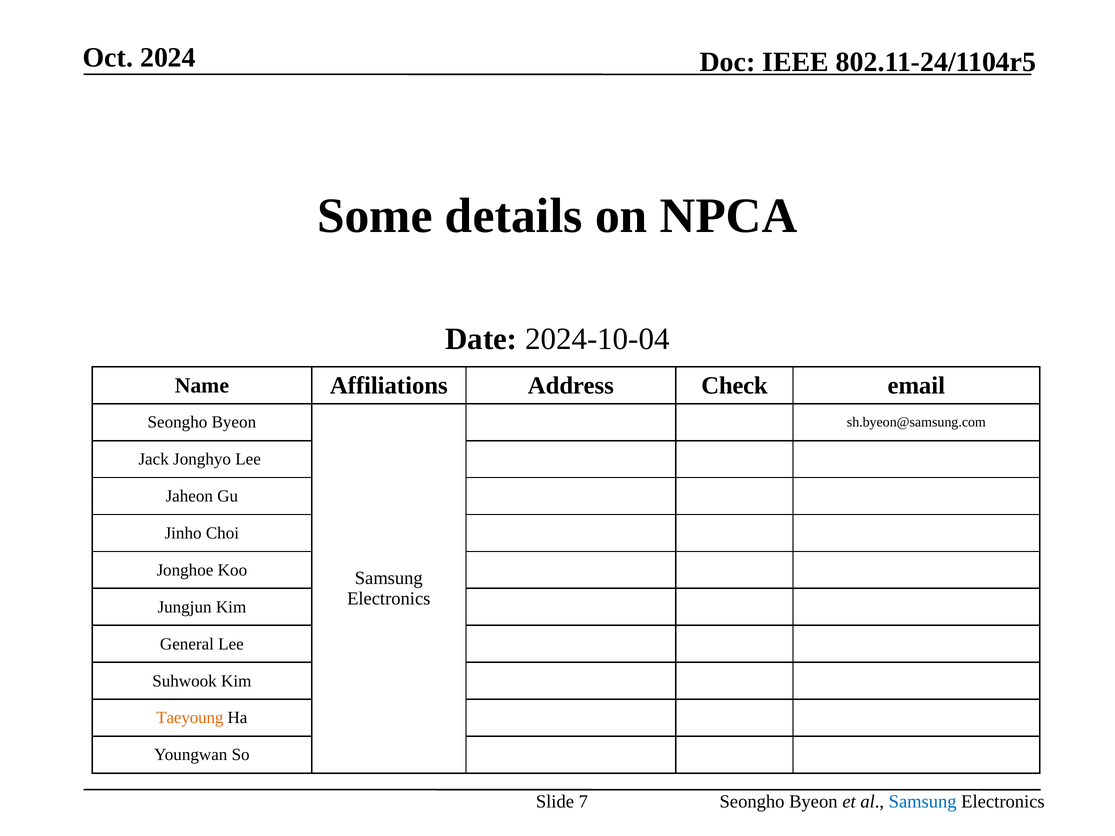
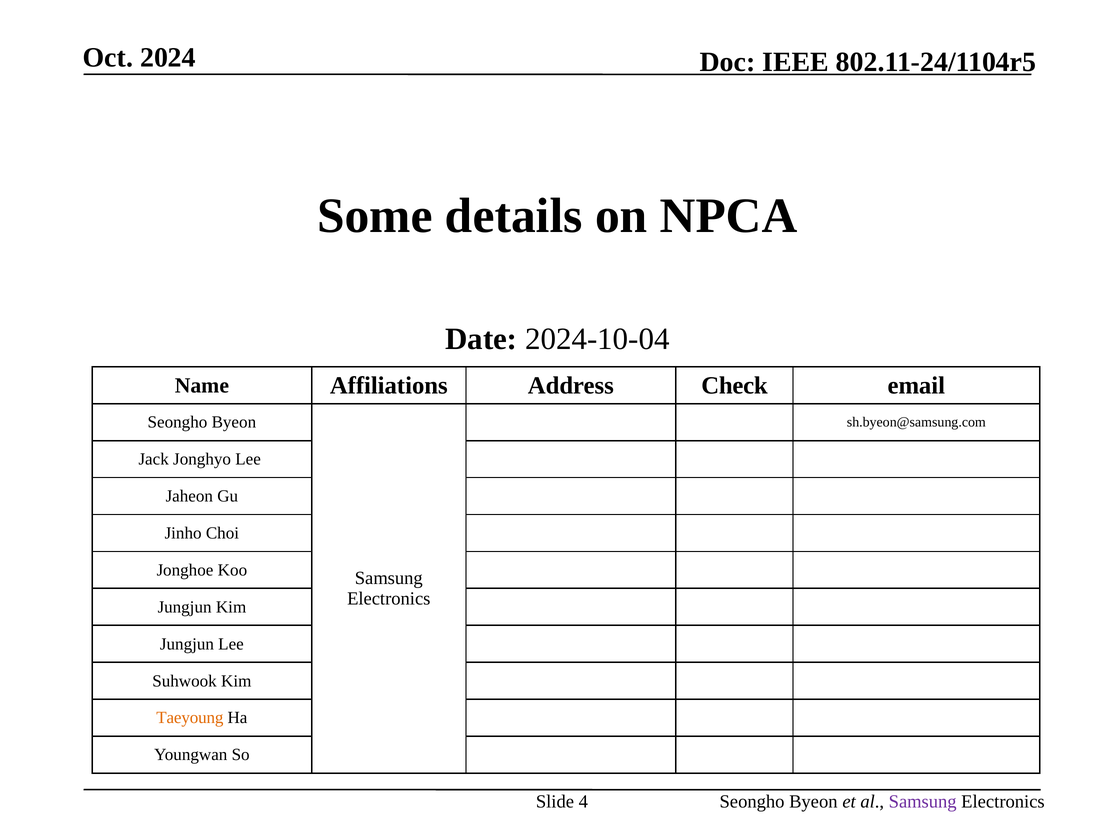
General: General -> Jungjun (187, 644)
7: 7 -> 4 (583, 802)
Samsung colour: blue -> purple (923, 802)
